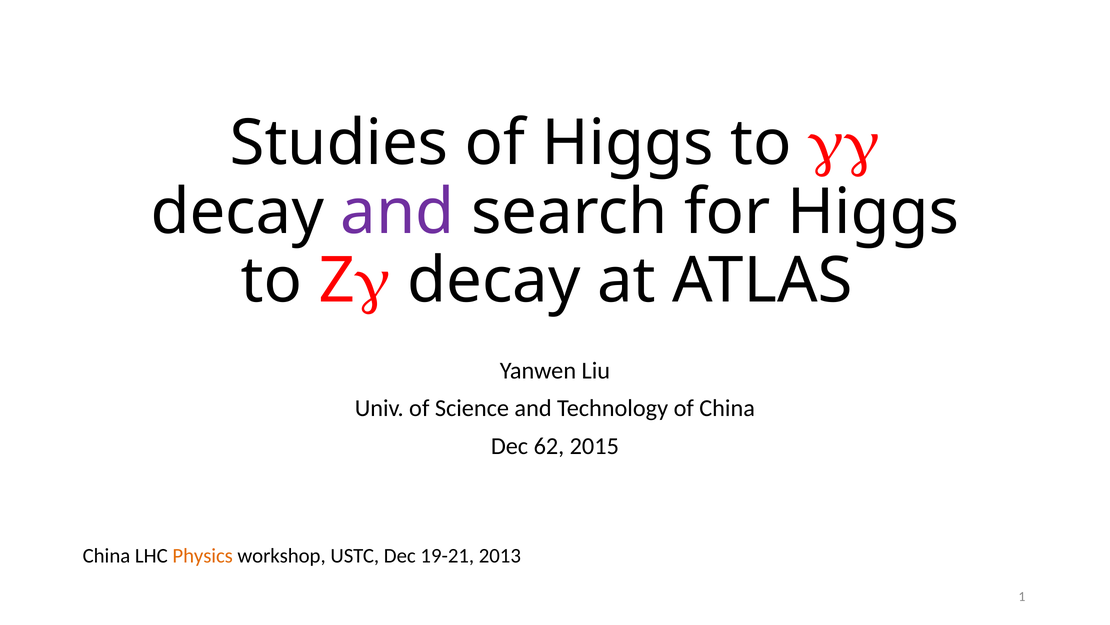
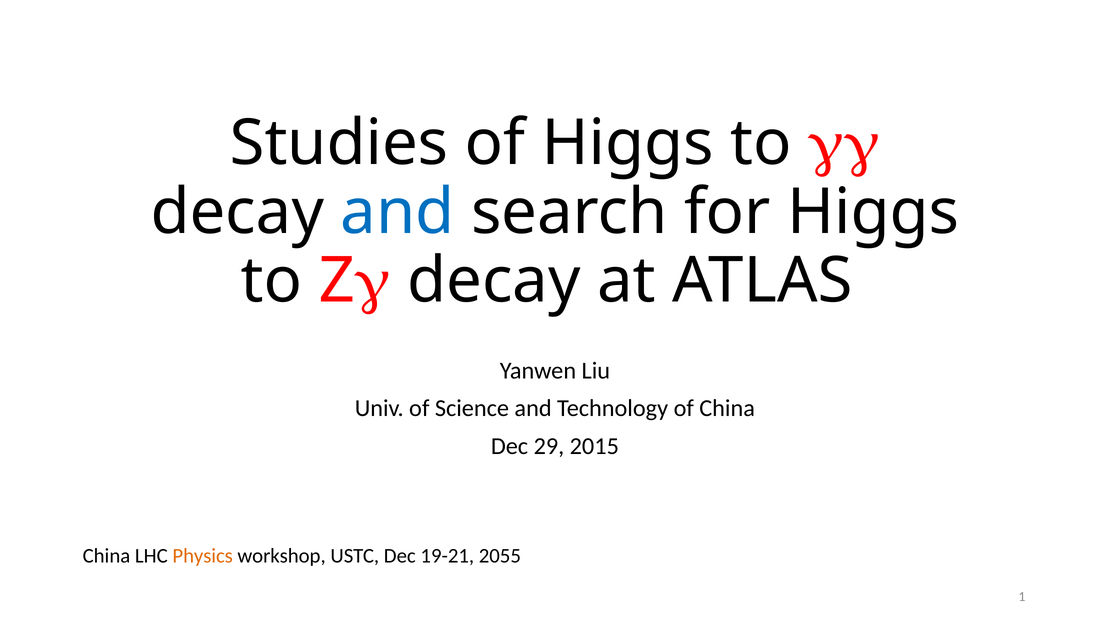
and colour: purple -> blue (397, 212)
62: 62 -> 29 (549, 446)
2013: 2013 -> 2055 (500, 555)
